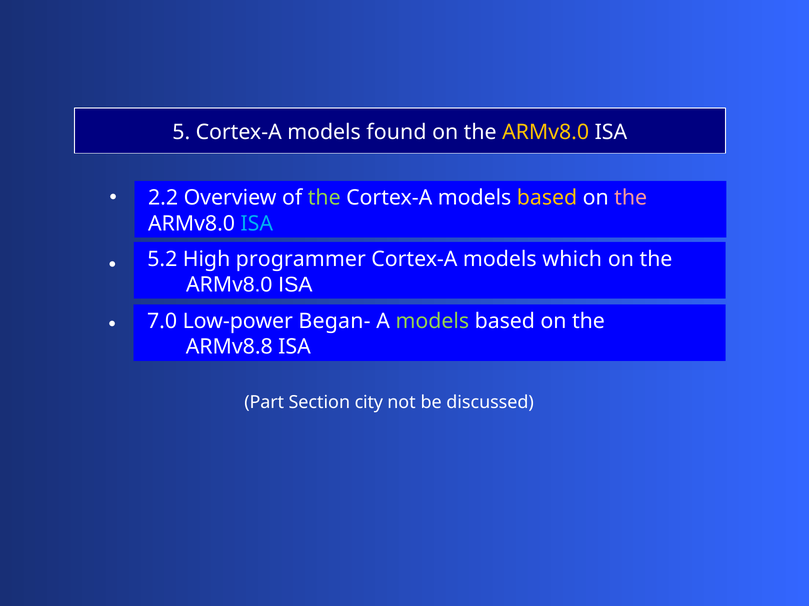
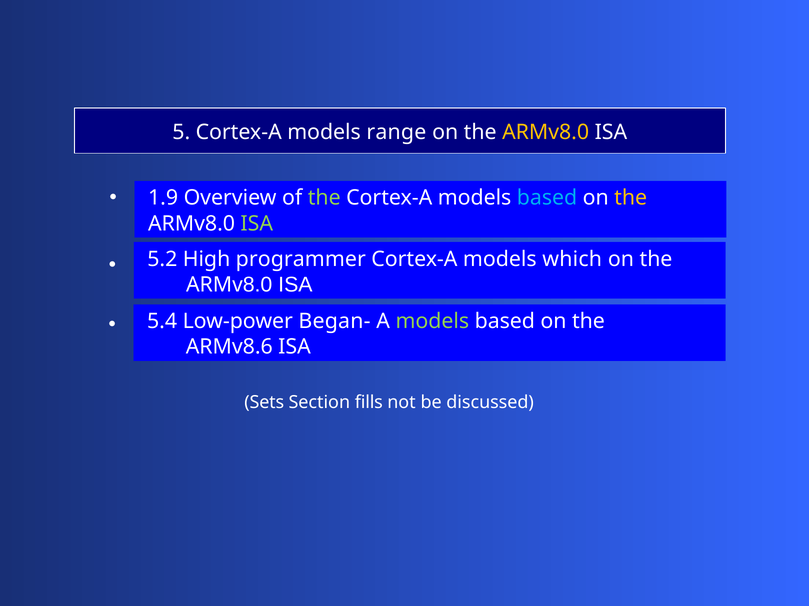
found: found -> range (396, 132)
2.2: 2.2 -> 1.9 (163, 198)
based colour: yellow -> light blue (547, 198)
the colour: pink -> yellow (631, 198)
ISA colour: light blue -> light green (257, 224)
7.0: 7.0 -> 5.4 (162, 322)
ARMv8.8: ARMv8.8 -> ARMv8.6 (229, 347)
Part: Part -> Sets (264, 403)
city: city -> fills (369, 403)
